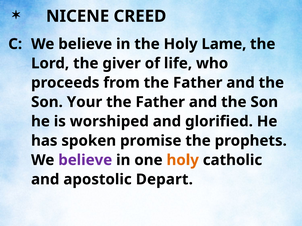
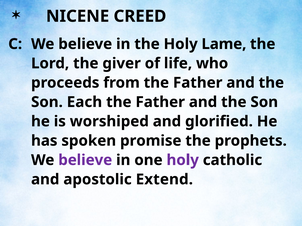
Your: Your -> Each (84, 102)
holy colour: orange -> purple (183, 160)
Depart: Depart -> Extend (164, 180)
